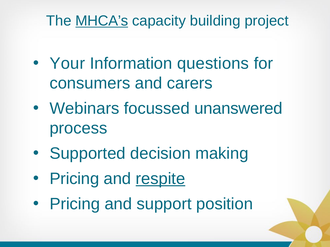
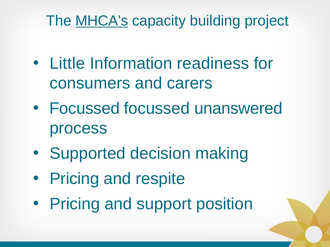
Your: Your -> Little (67, 64)
questions: questions -> readiness (213, 64)
Webinars: Webinars -> Focussed (85, 109)
respite underline: present -> none (160, 179)
